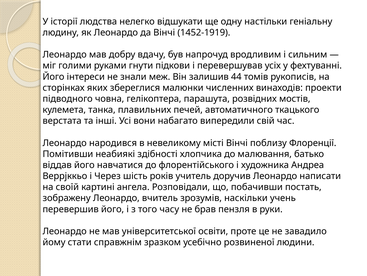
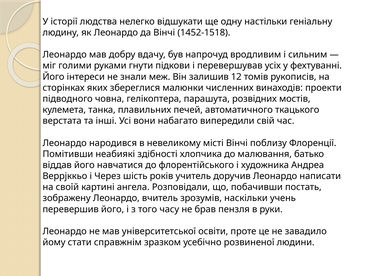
1452-1919: 1452-1919 -> 1452-1518 (204, 33)
44: 44 -> 12 (236, 77)
